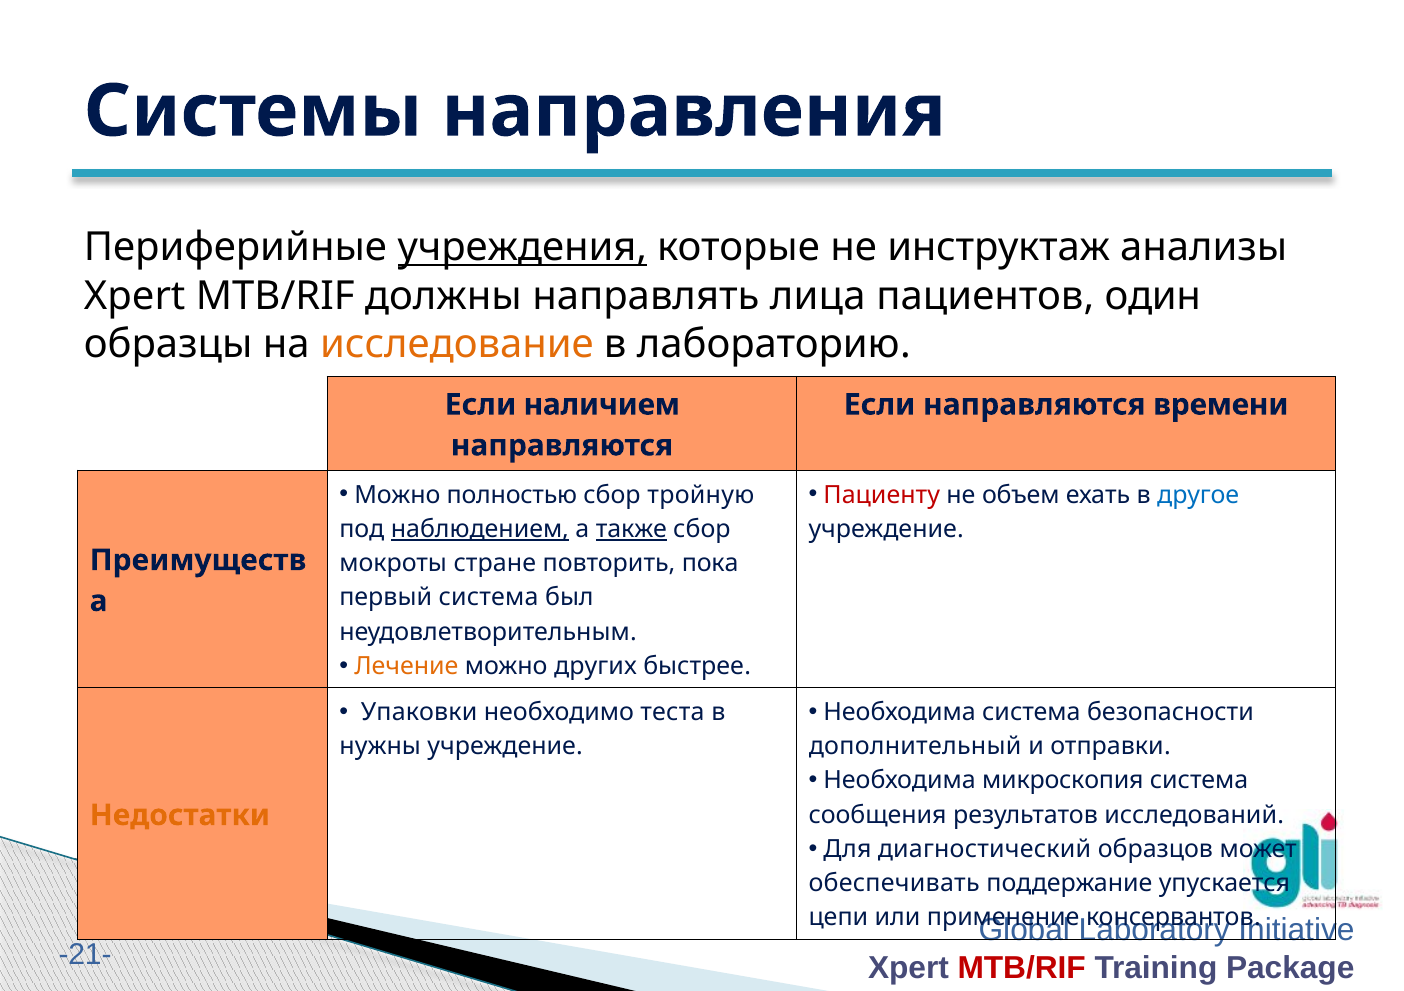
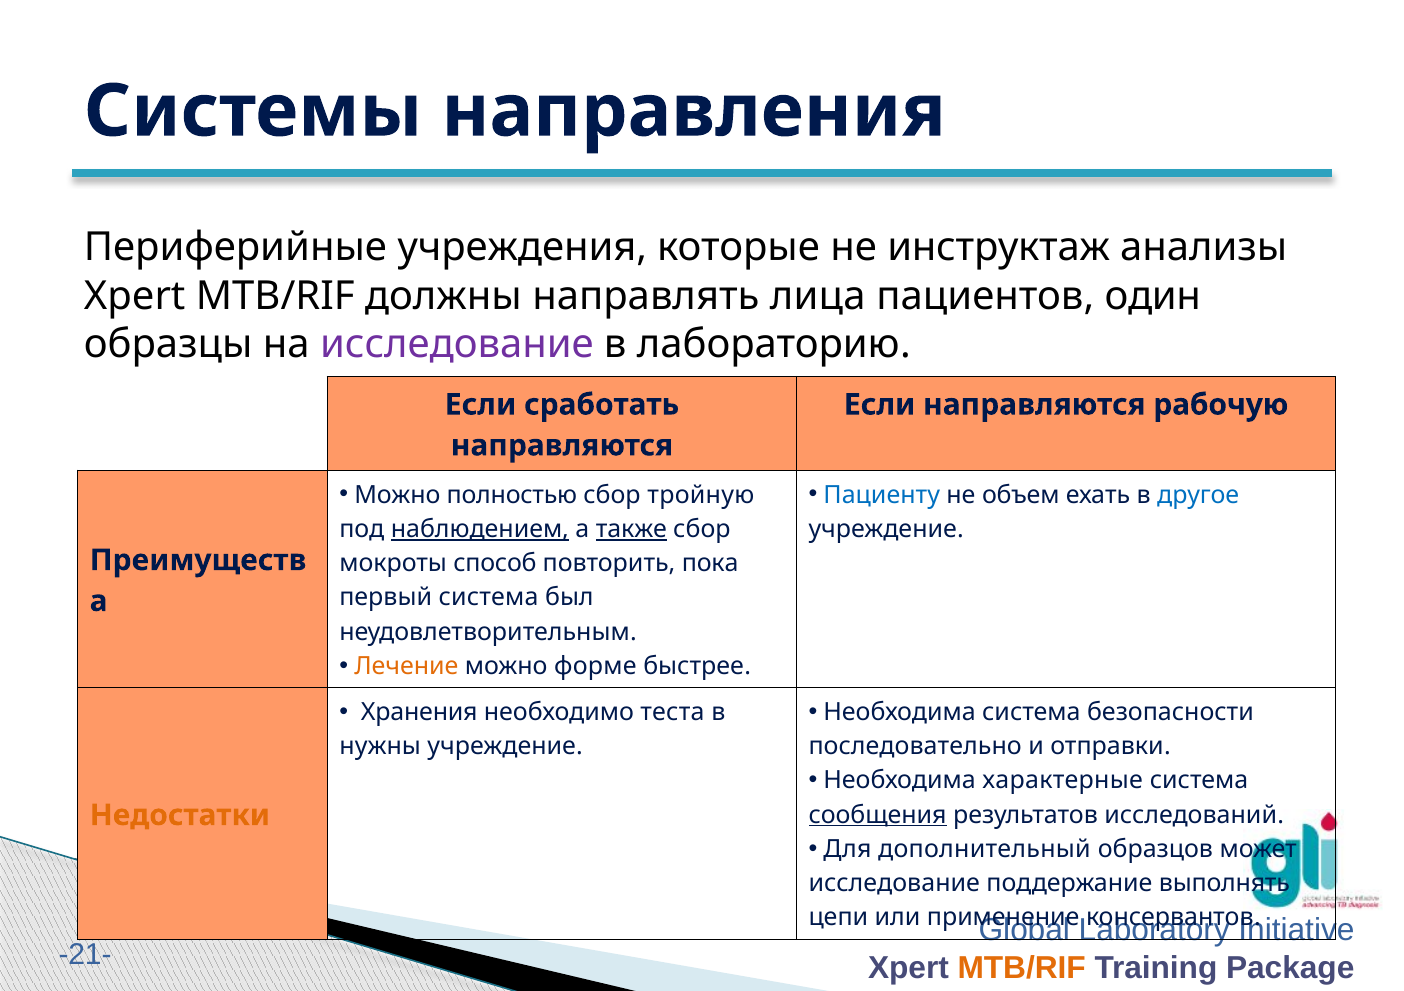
учреждения underline: present -> none (522, 248)
исследование colour: orange -> purple (457, 344)
наличием: наличием -> сработать (602, 405)
времени: времени -> рабочую (1221, 405)
Пациенту colour: red -> blue (882, 495)
стране: стране -> способ (495, 563)
других: других -> форме (595, 666)
Упаковки: Упаковки -> Хранения (419, 712)
дополнительный: дополнительный -> последовательно (915, 746)
микроскопия: микроскопия -> характерные (1063, 781)
сообщения underline: none -> present (878, 815)
диагностический: диагностический -> дополнительный (984, 849)
обеспечивать: обеспечивать -> исследование (894, 883)
упускается: упускается -> выполнять (1224, 883)
MTB/RIF colour: red -> orange (1022, 968)
